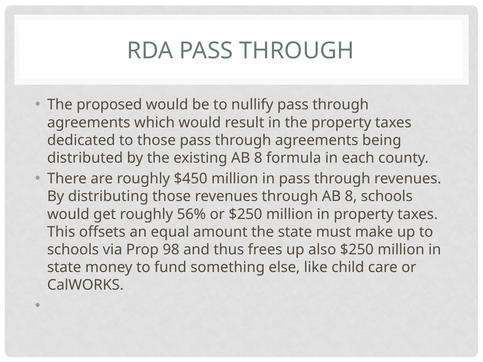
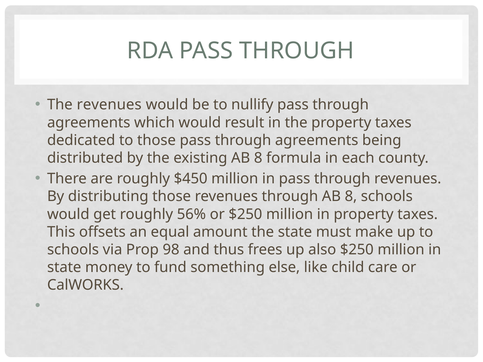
The proposed: proposed -> revenues (109, 105)
